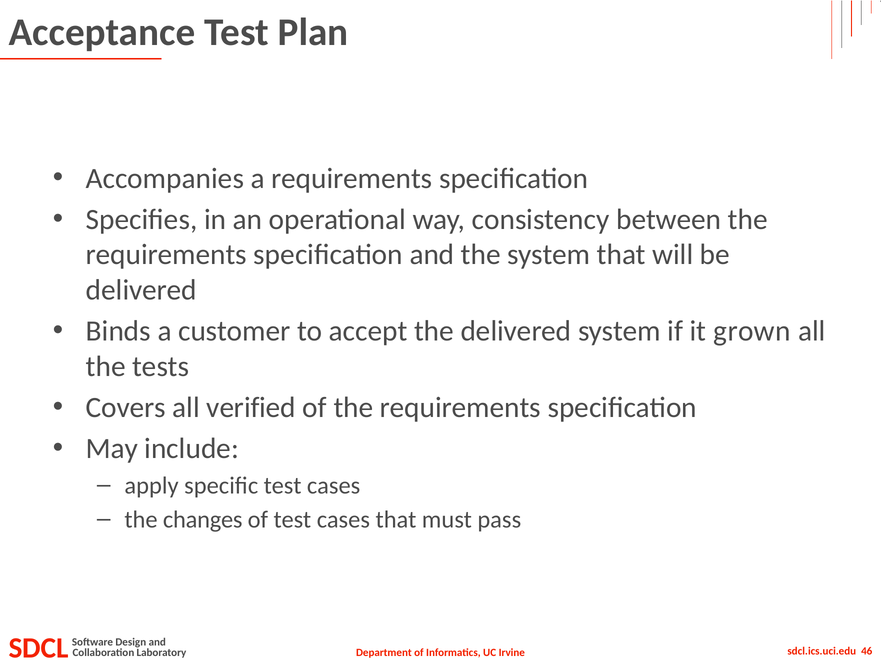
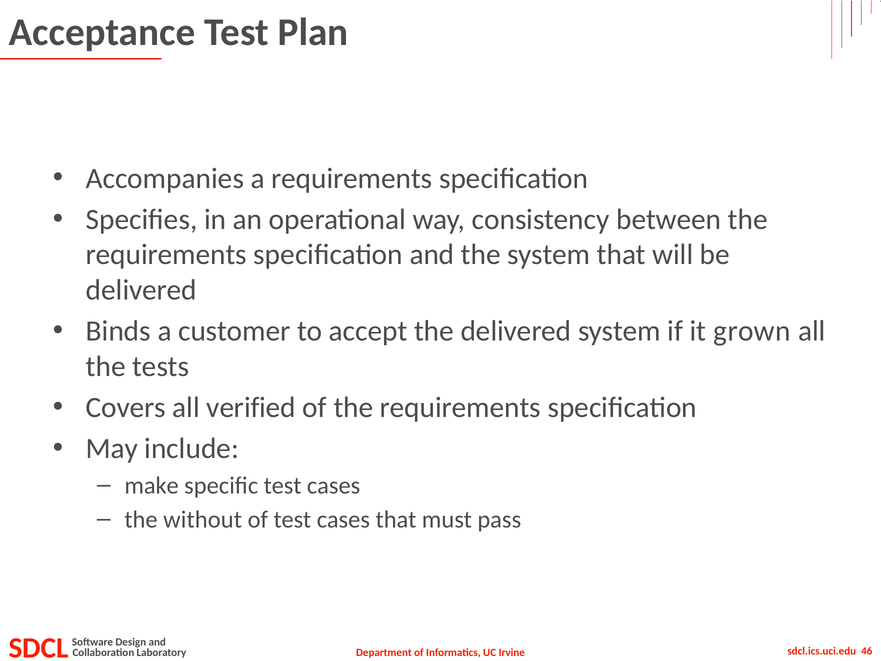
apply: apply -> make (152, 485)
changes: changes -> without (203, 520)
